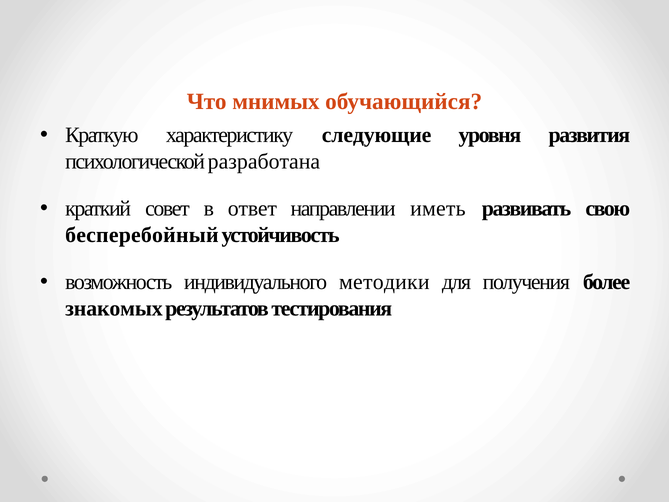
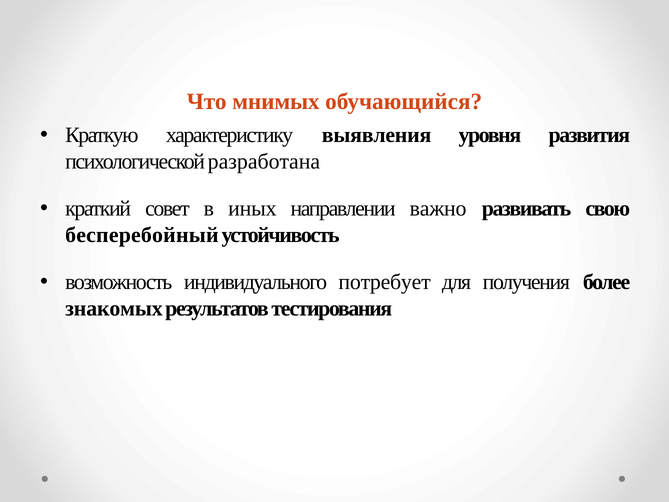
следующие: следующие -> выявления (377, 135)
ответ: ответ -> иных (252, 209)
иметь: иметь -> важно (438, 209)
методики: методики -> потребует (385, 282)
